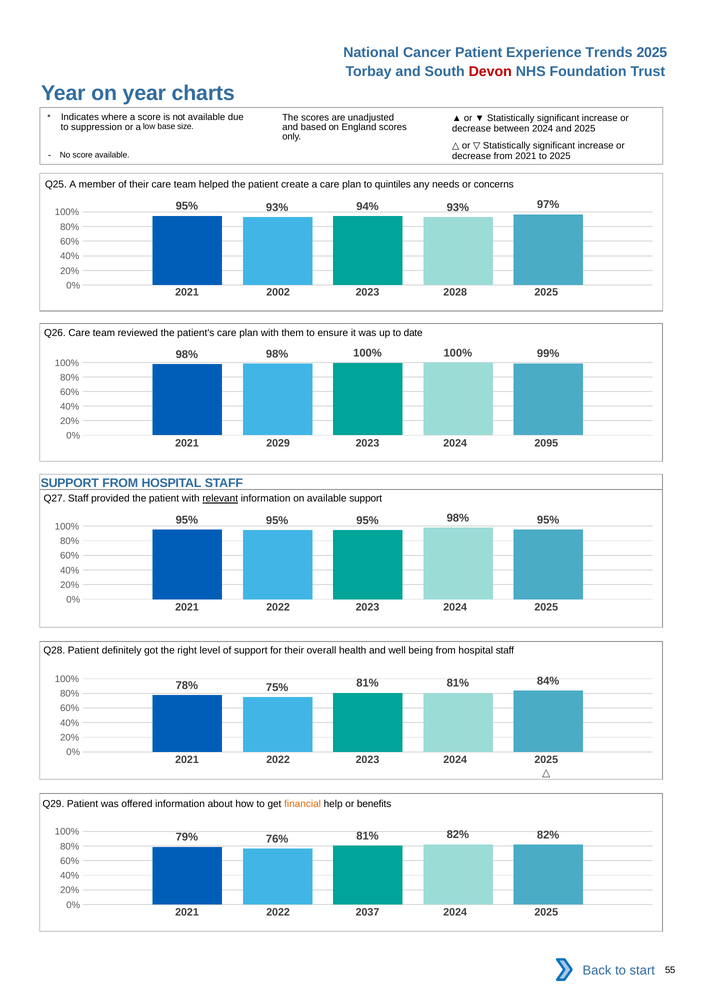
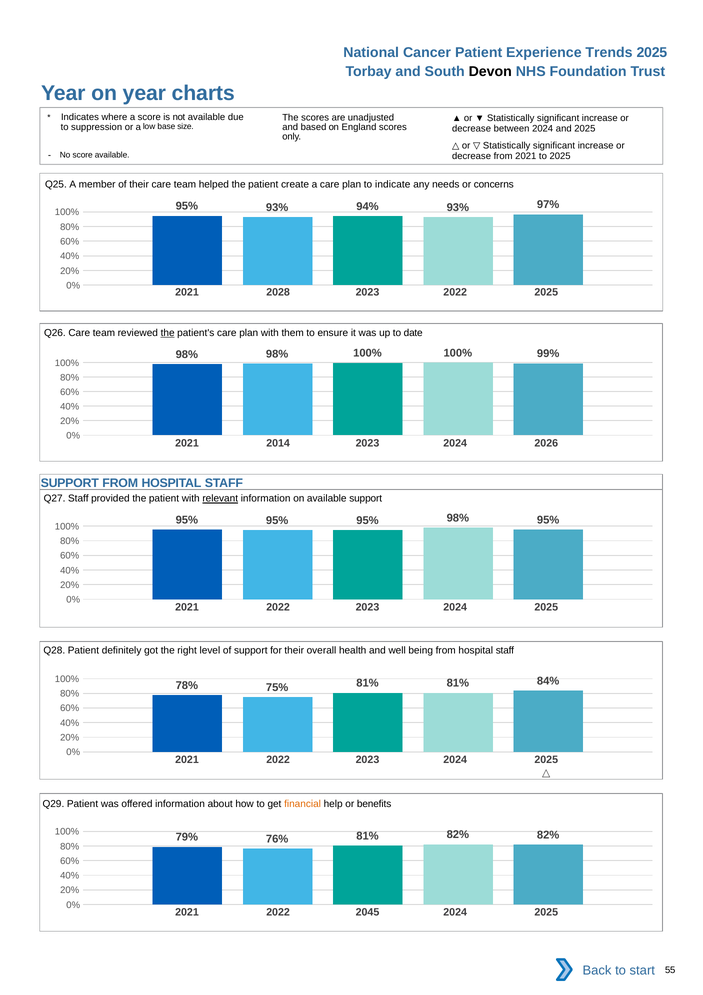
Devon colour: red -> black (490, 72)
quintiles: quintiles -> indicate (393, 184)
2002: 2002 -> 2028 (278, 292)
2023 2028: 2028 -> 2022 (455, 292)
the underline: none -> present (168, 333)
2029: 2029 -> 2014 (278, 443)
2095: 2095 -> 2026 (546, 443)
2037: 2037 -> 2045 (367, 912)
